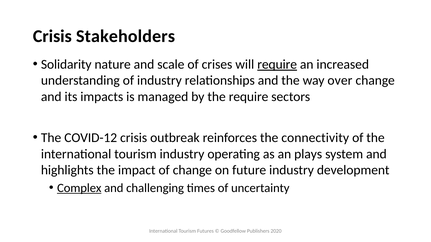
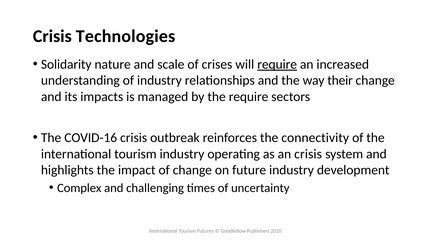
Stakeholders: Stakeholders -> Technologies (126, 36)
over: over -> their (340, 81)
COVID-12: COVID-12 -> COVID-16 (91, 138)
an plays: plays -> crisis (308, 154)
Complex underline: present -> none (79, 188)
